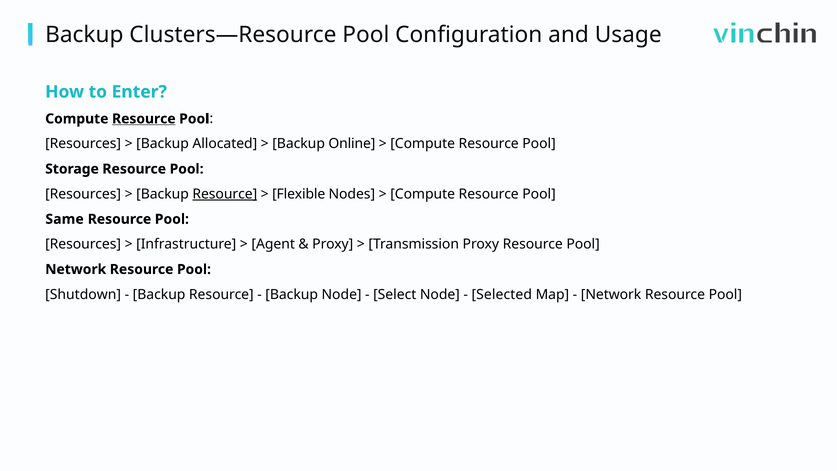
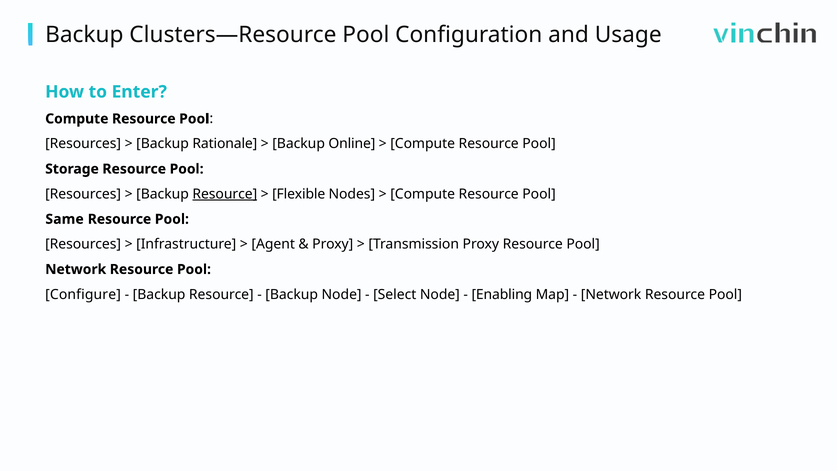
Resource underline: present -> none (144, 119)
Allocated: Allocated -> Rationale (225, 144)
Shutdown: Shutdown -> Configure (83, 294)
Selected: Selected -> Enabling (502, 294)
